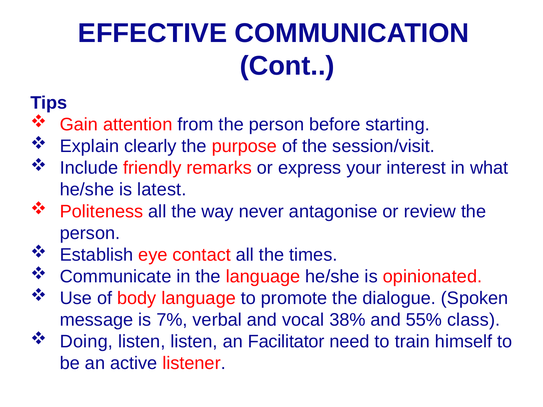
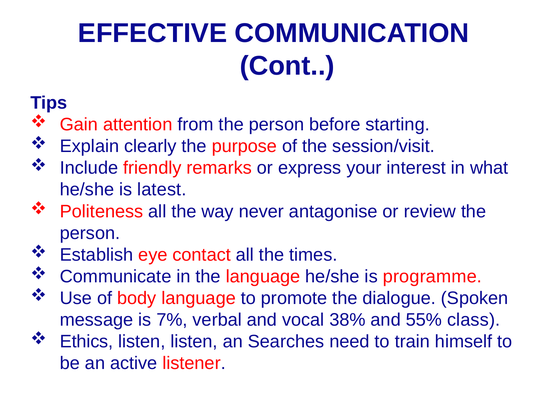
opinionated: opinionated -> programme (432, 277)
Doing: Doing -> Ethics (87, 342)
Facilitator: Facilitator -> Searches (286, 342)
